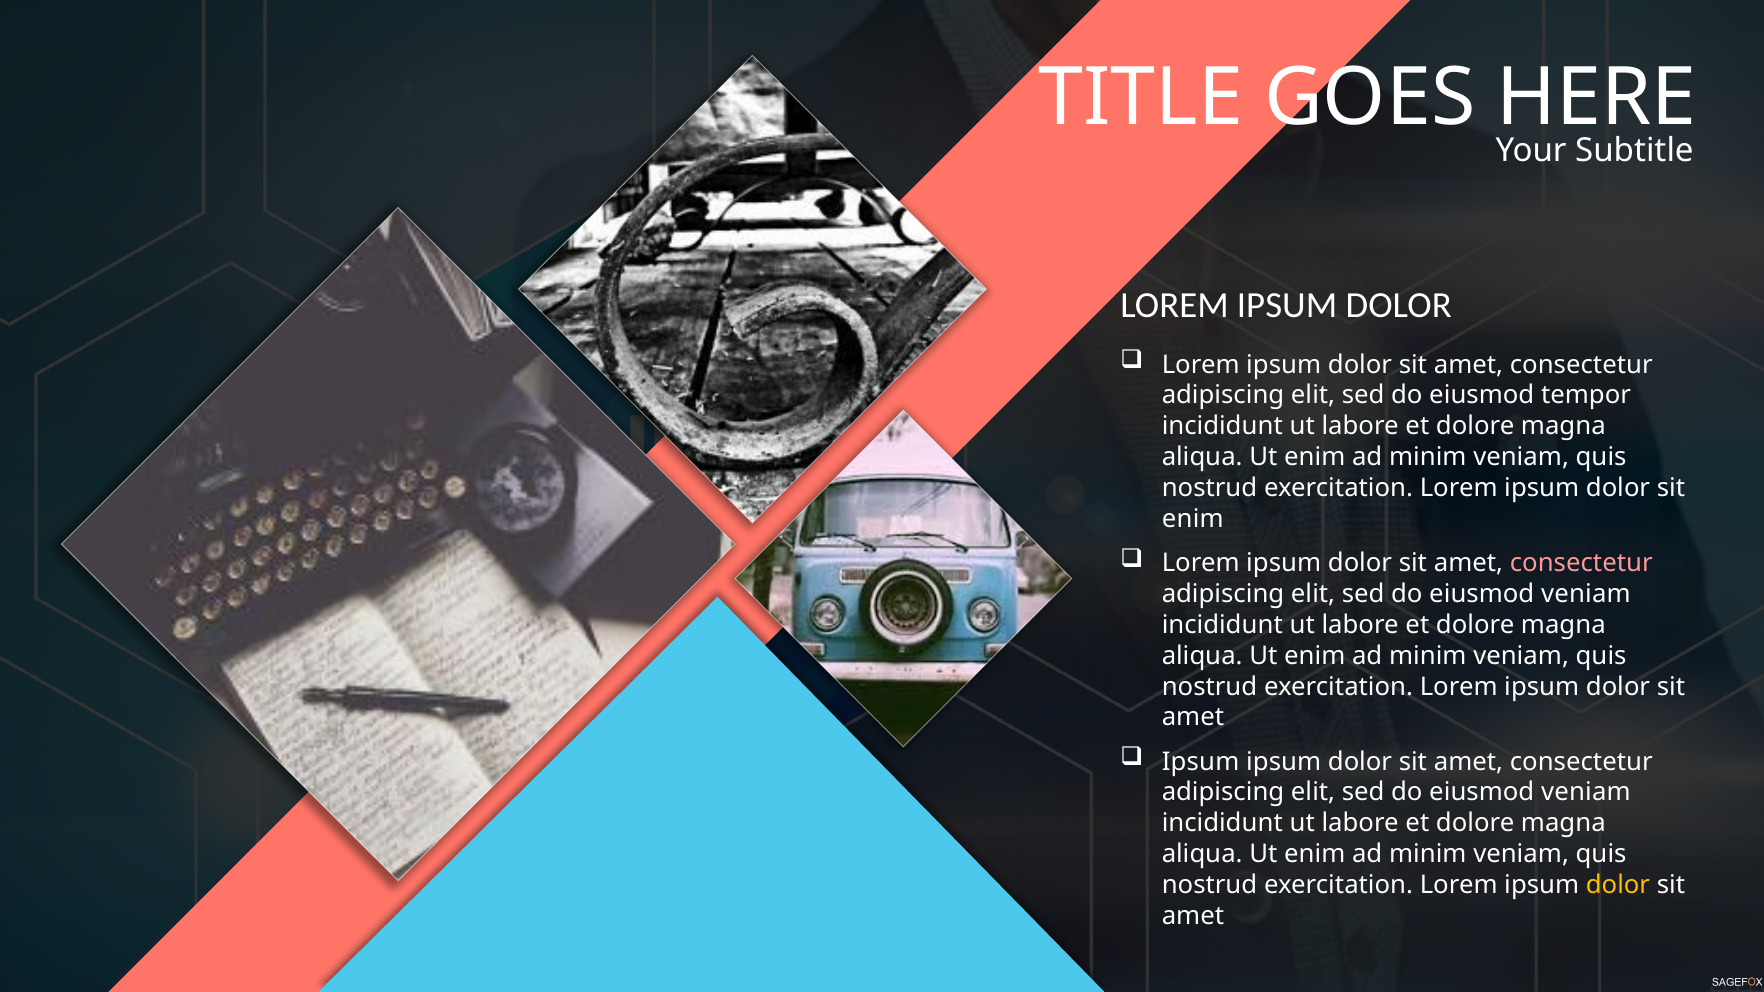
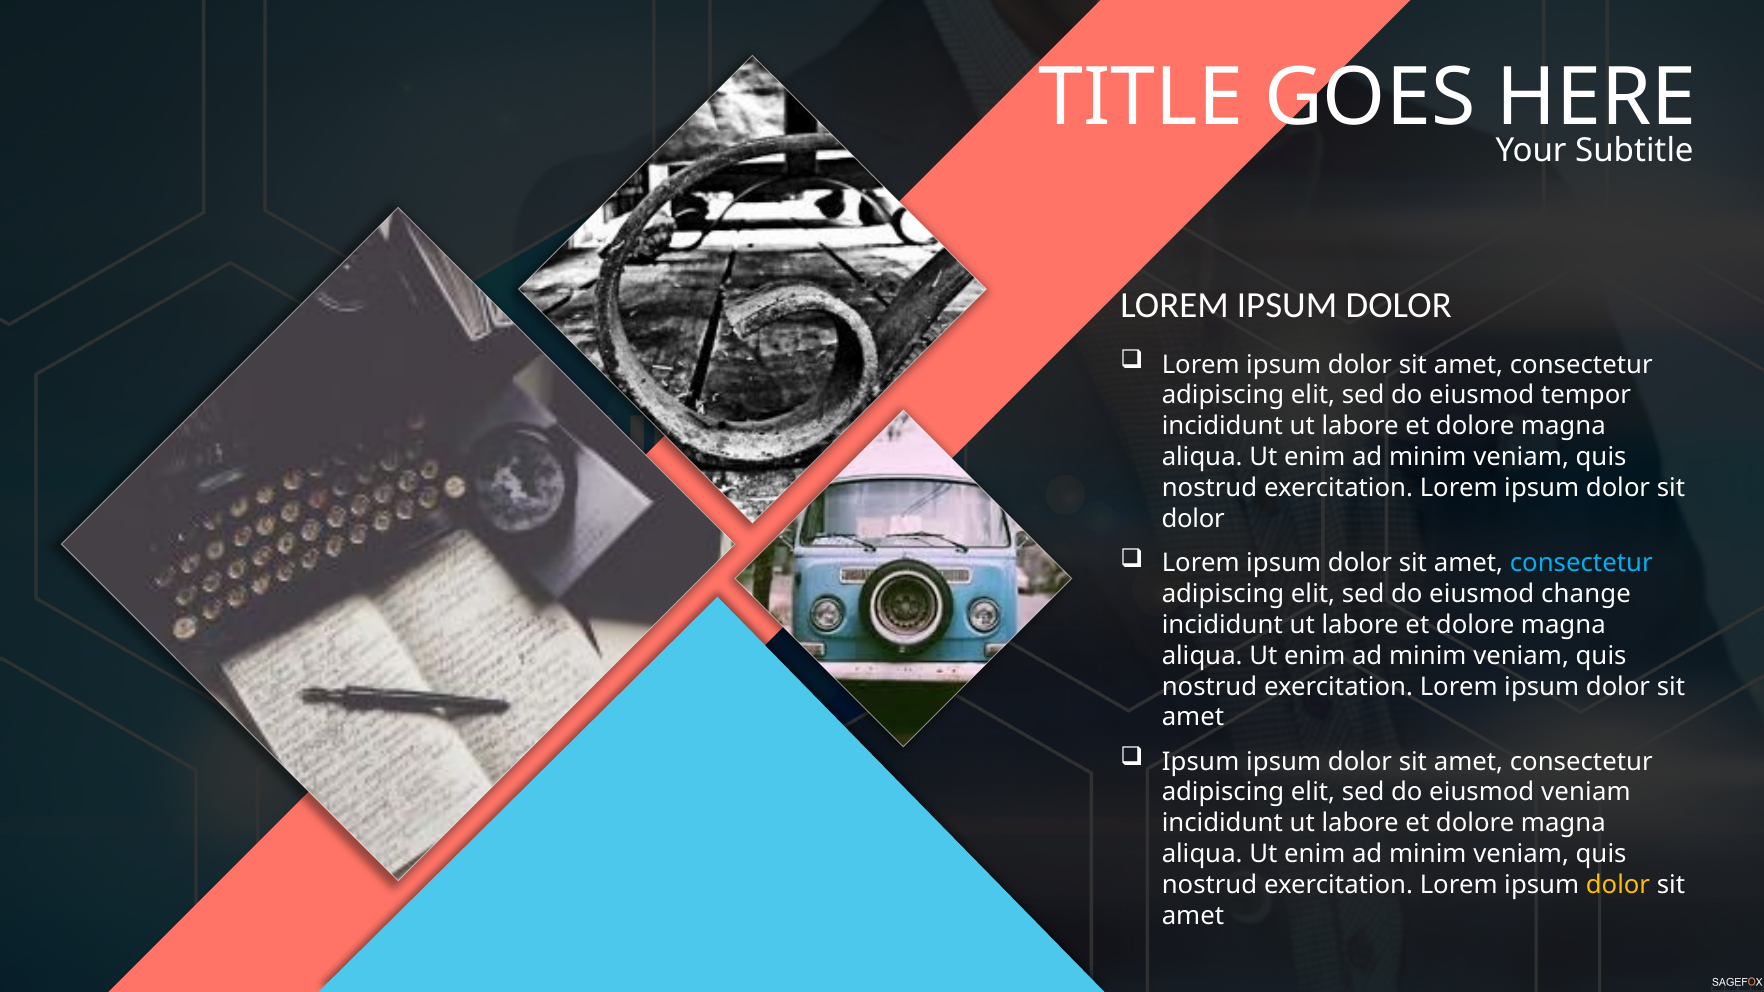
enim: enim -> dolor (1193, 519)
consectetur colour: pink -> light blue (1581, 563)
veniam: veniam -> change (1586, 594)
